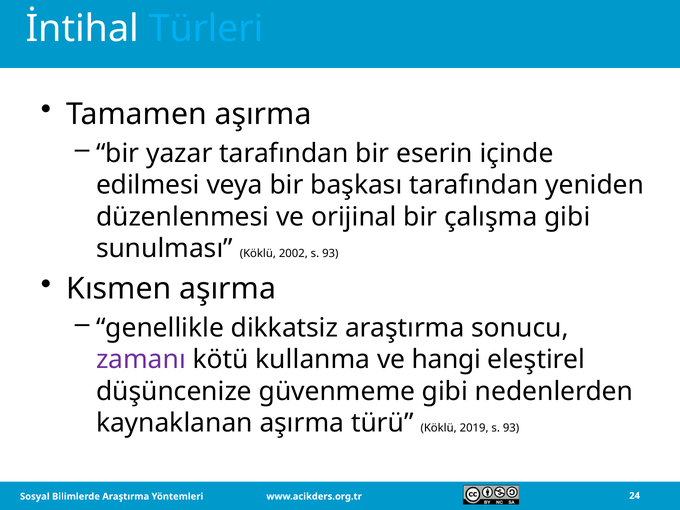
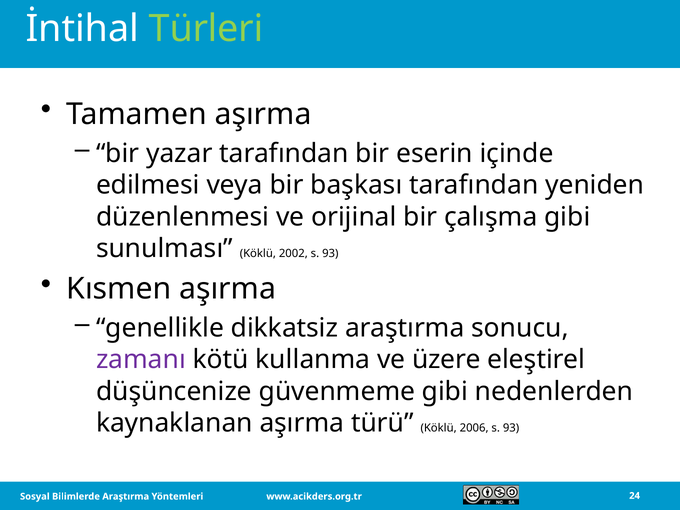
Türleri colour: light blue -> light green (206, 29)
hangi: hangi -> üzere (446, 360)
2019: 2019 -> 2006 (474, 428)
